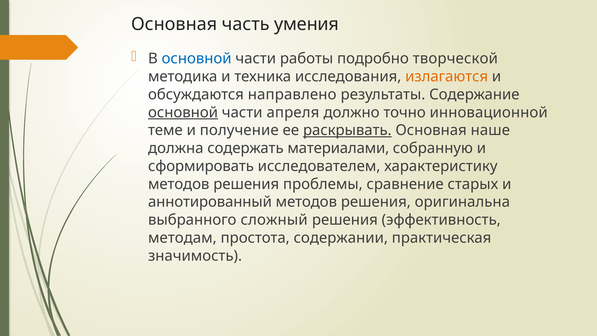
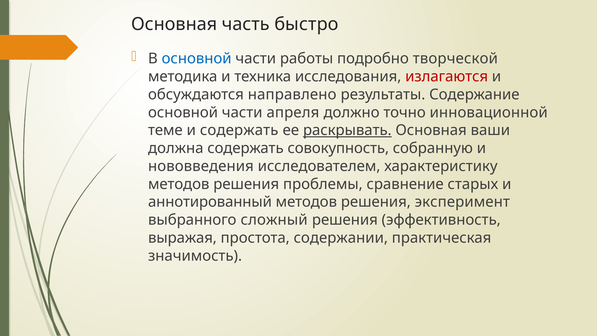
умения: умения -> быстро (306, 24)
излагаются colour: orange -> red (447, 77)
основной underline: present -> none (183, 112)
и получение: получение -> содержать (239, 130)
наше: наше -> ваши (490, 130)
материалами: материалами -> совокупность (338, 148)
сформировать: сформировать -> нововведения (201, 166)
оригинальна: оригинальна -> эксперимент (462, 202)
методам: методам -> выражая (182, 238)
